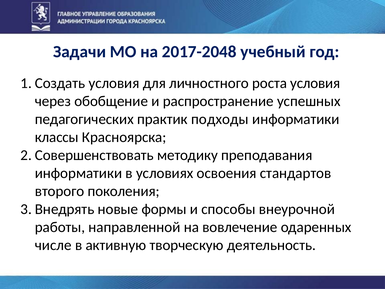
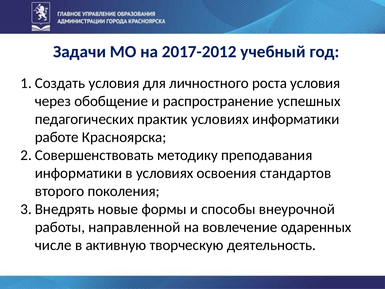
2017-2048: 2017-2048 -> 2017-2012 (199, 52)
практик подходы: подходы -> условиях (220, 119)
классы: классы -> работе (57, 137)
